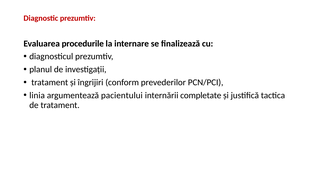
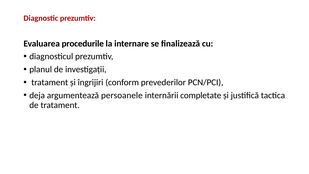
linia: linia -> deja (37, 95)
pacientului: pacientului -> persoanele (122, 95)
